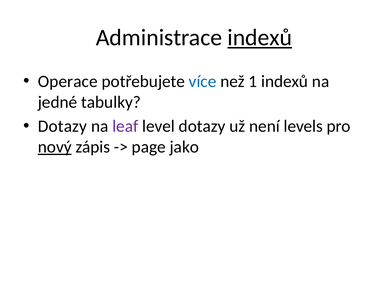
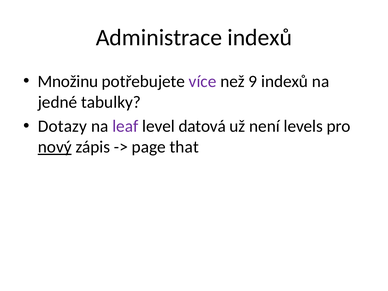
indexů underline: present -> none (260, 38)
Operace: Operace -> Množinu (68, 81)
více colour: blue -> purple (203, 81)
1: 1 -> 9 (253, 81)
level dotazy: dotazy -> datová (202, 126)
jako: jako -> that (184, 147)
